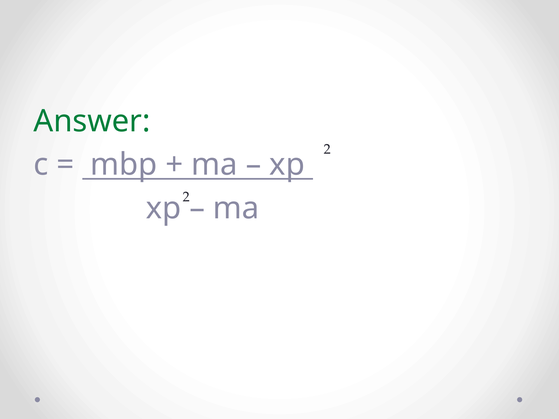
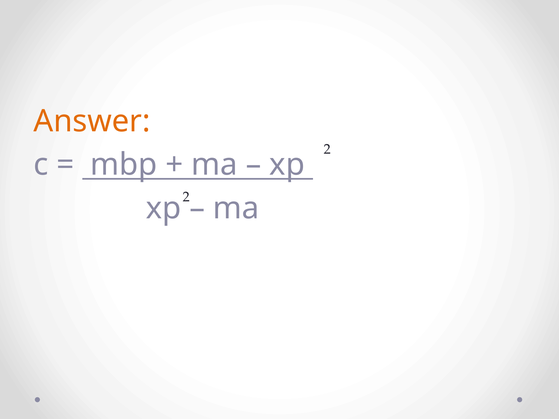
Answer colour: green -> orange (92, 121)
